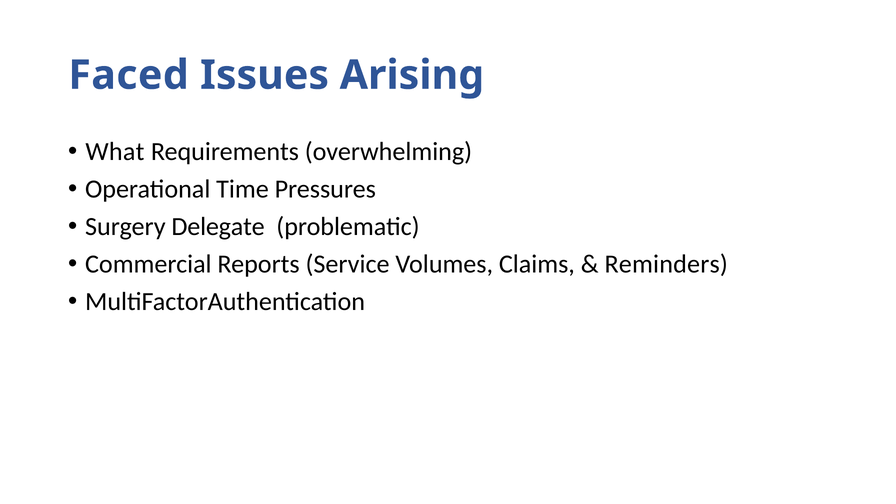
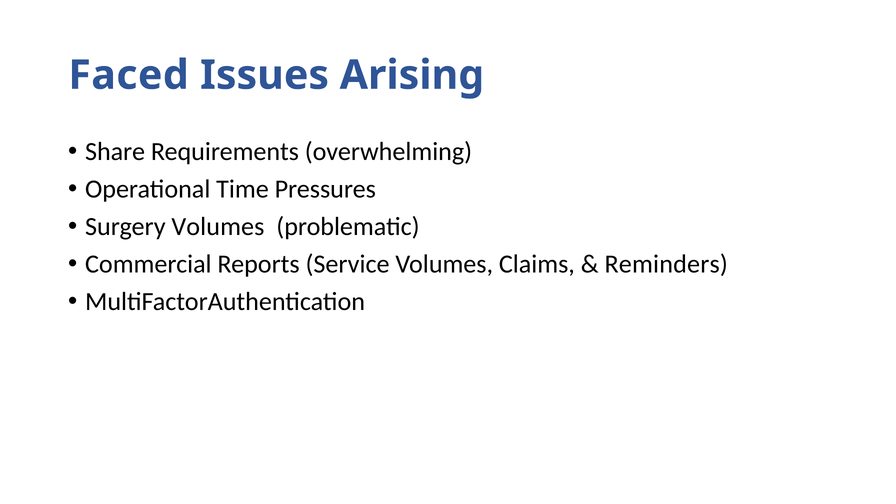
What: What -> Share (115, 151)
Surgery Delegate: Delegate -> Volumes (218, 227)
